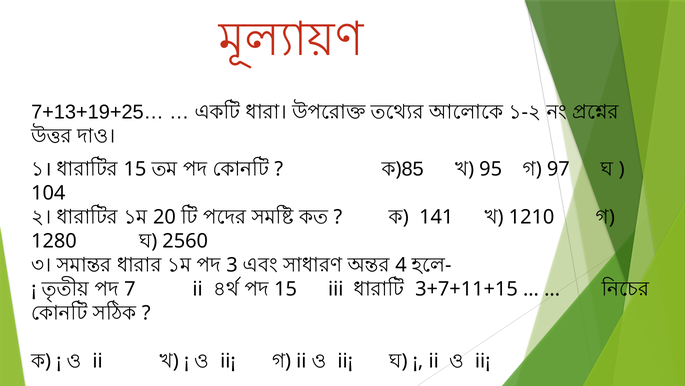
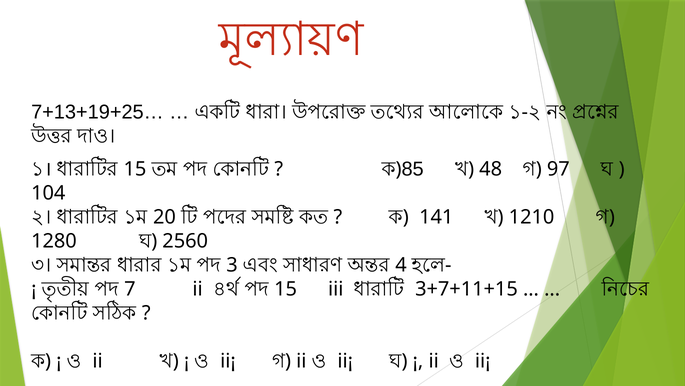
95: 95 -> 48 (491, 169)
